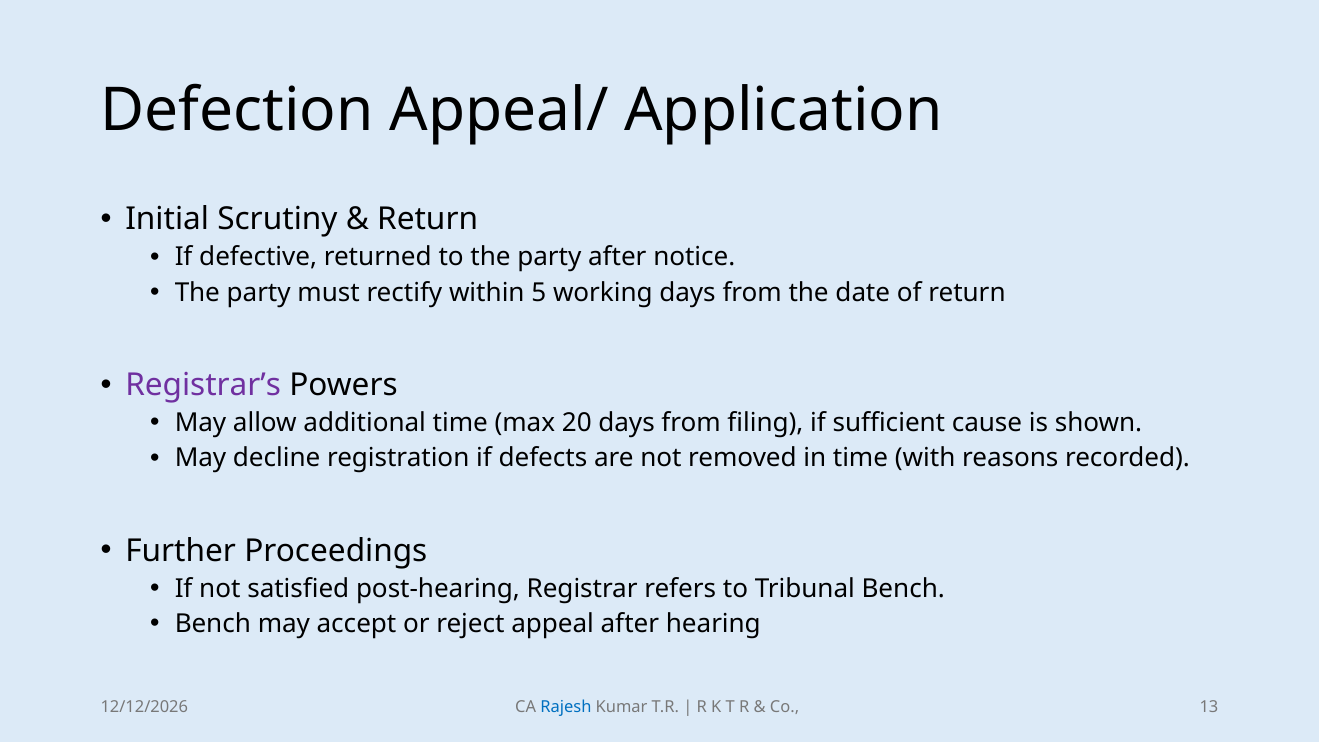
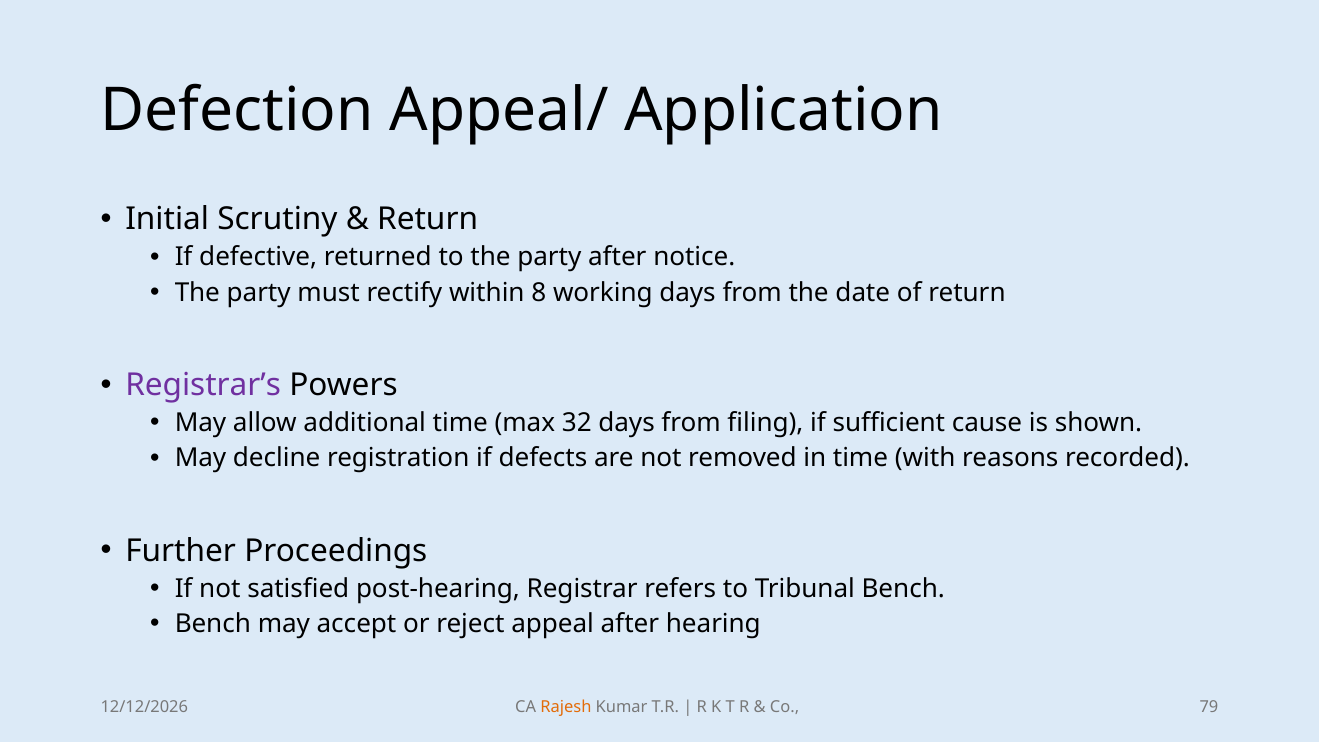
5: 5 -> 8 (539, 292)
20: 20 -> 32 (577, 423)
Rajesh colour: blue -> orange (566, 707)
13: 13 -> 79 (1209, 707)
